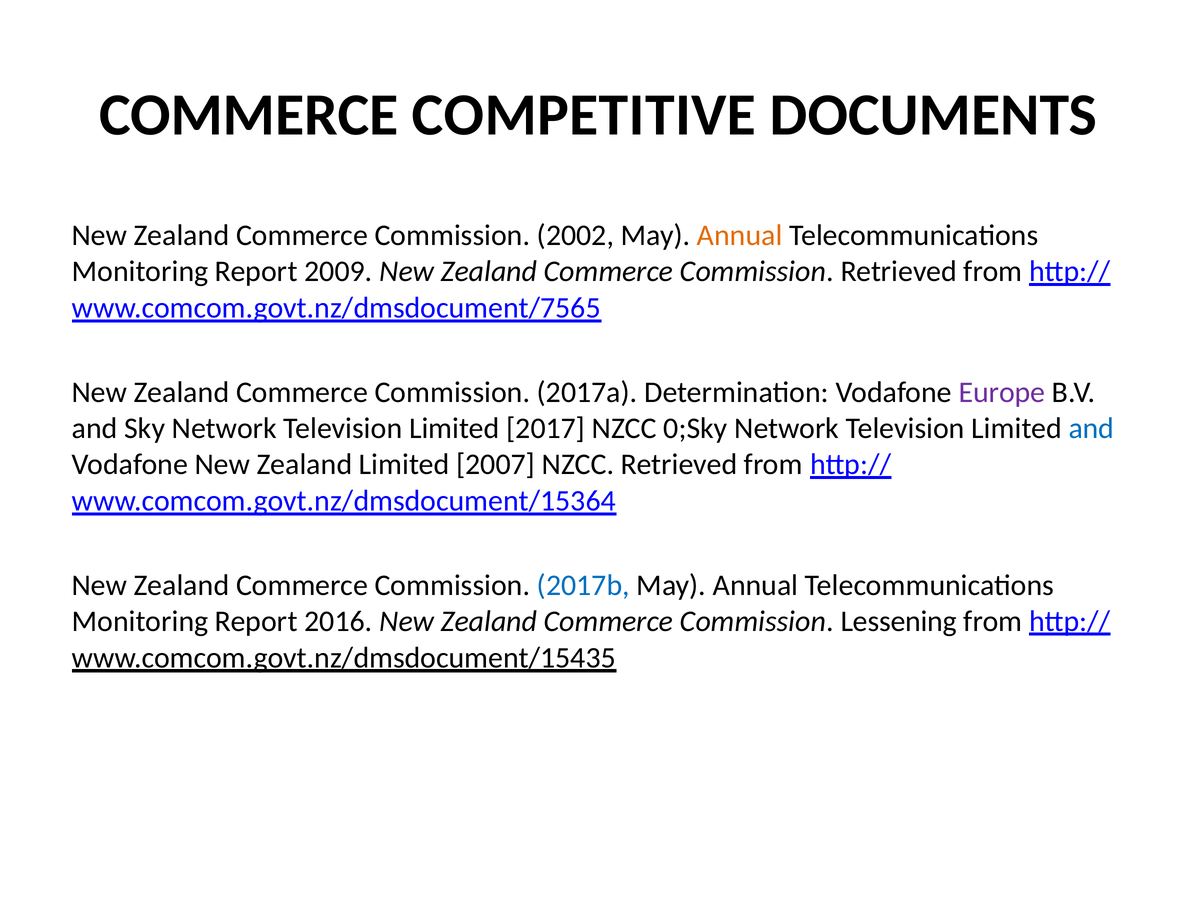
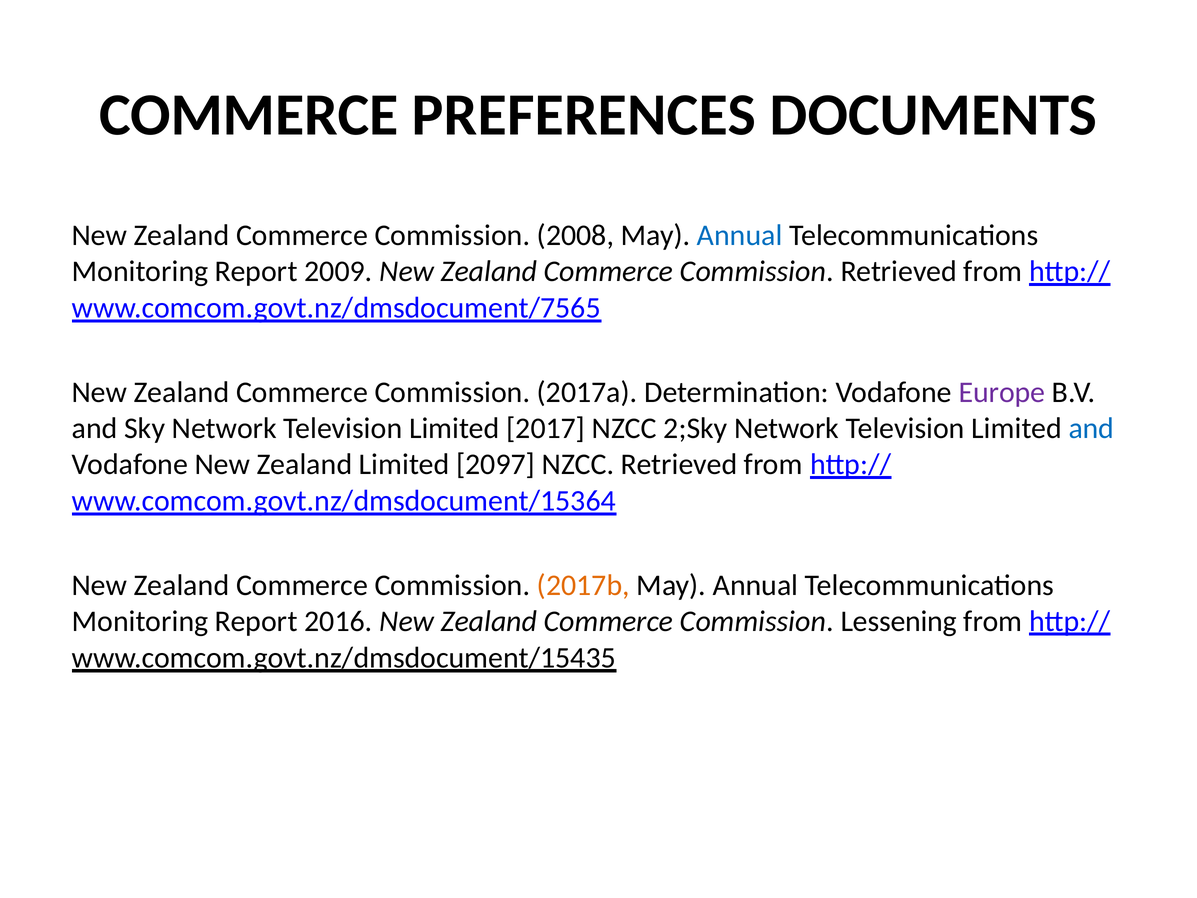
COMPETITIVE: COMPETITIVE -> PREFERENCES (584, 115)
2002: 2002 -> 2008 (575, 236)
Annual colour: orange -> blue (740, 236)
0;Sky: 0;Sky -> 2;Sky (695, 428)
2007: 2007 -> 2097 (496, 464)
2017b colour: blue -> orange (583, 585)
